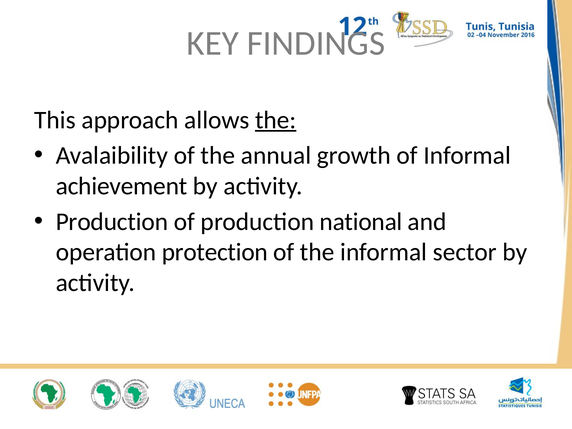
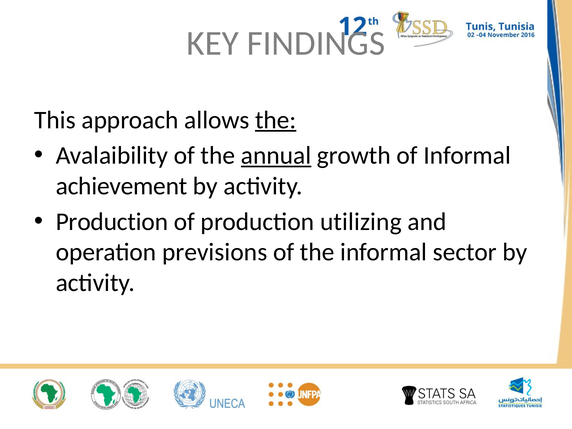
annual underline: none -> present (276, 156)
national: national -> utilizing (361, 222)
protection: protection -> previsions (215, 252)
